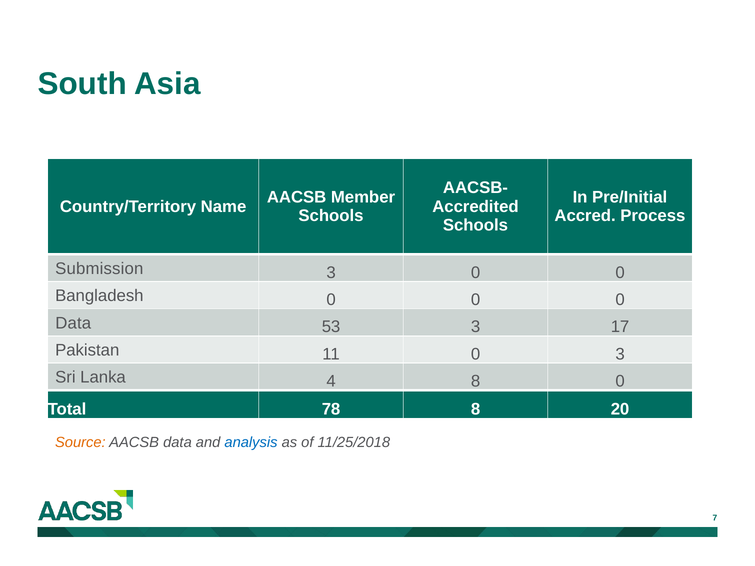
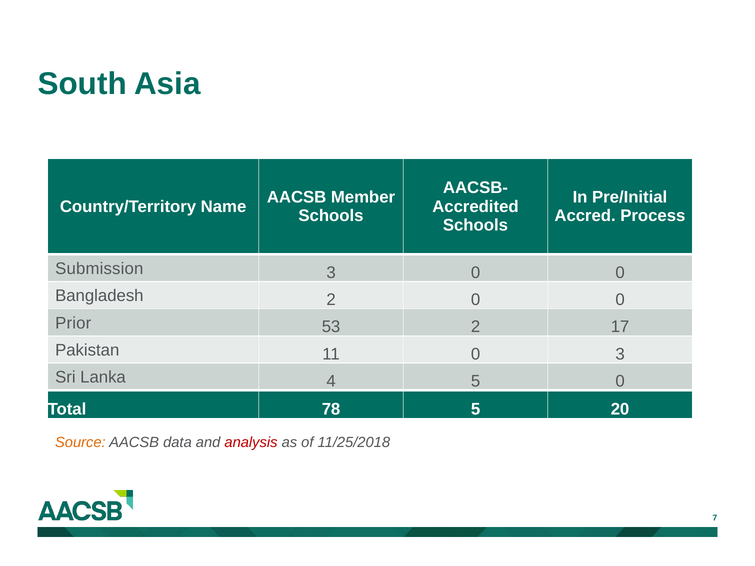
Bangladesh 0: 0 -> 2 (331, 300)
Data: Data -> Prior (73, 323)
53 3: 3 -> 2 (476, 327)
4 8: 8 -> 5 (476, 381)
78 8: 8 -> 5 (476, 409)
analysis colour: blue -> red (251, 443)
